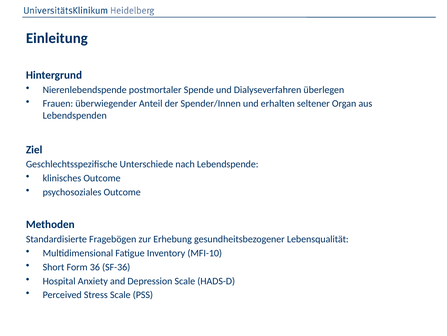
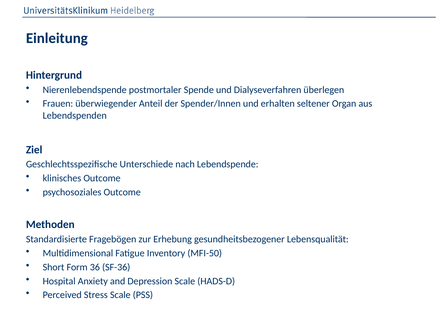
MFI-10: MFI-10 -> MFI-50 (205, 253)
